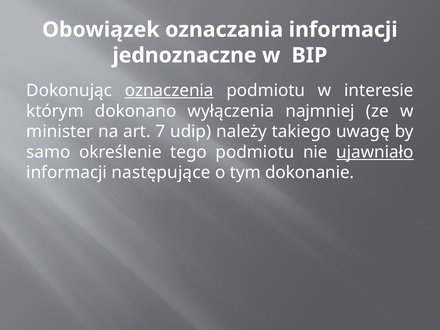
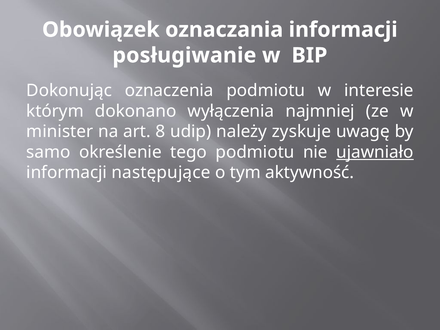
jednoznaczne: jednoznaczne -> posługiwanie (184, 55)
oznaczenia underline: present -> none (169, 91)
7: 7 -> 8 (160, 132)
takiego: takiego -> zyskuje (301, 132)
dokonanie: dokonanie -> aktywność (310, 173)
